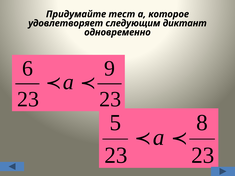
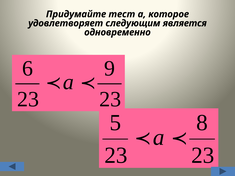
диктант: диктант -> является (185, 23)
